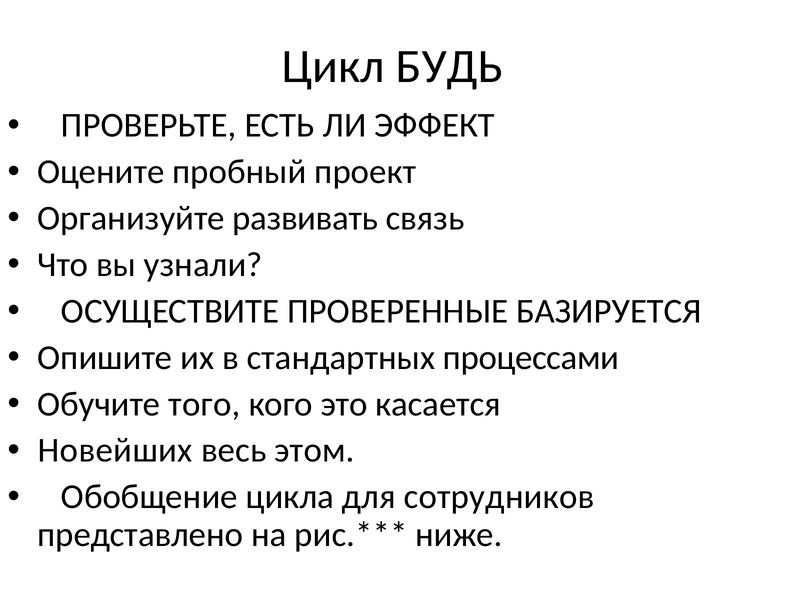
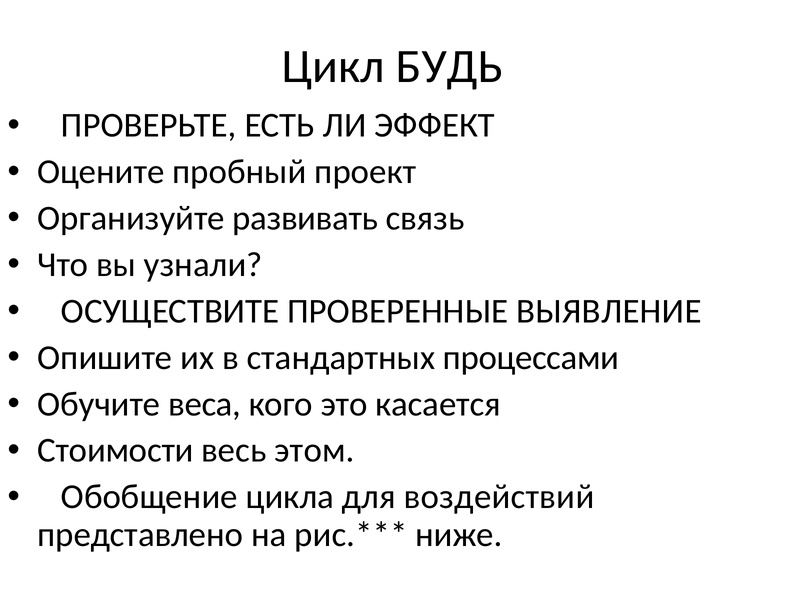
БАЗИРУЕТСЯ: БАЗИРУЕТСЯ -> ВЫЯВЛЕНИЕ (609, 311)
того: того -> веса (205, 404)
Новейших: Новейших -> Стоимости (115, 450)
сотрудников: сотрудников -> воздействий (499, 497)
